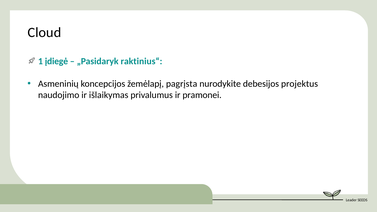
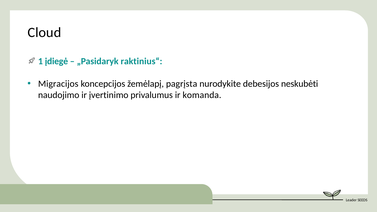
Asmeninių: Asmeninių -> Migracijos (58, 84)
projektus: projektus -> neskubėti (300, 84)
išlaikymas: išlaikymas -> įvertinimo (109, 95)
pramonei: pramonei -> komanda (202, 95)
